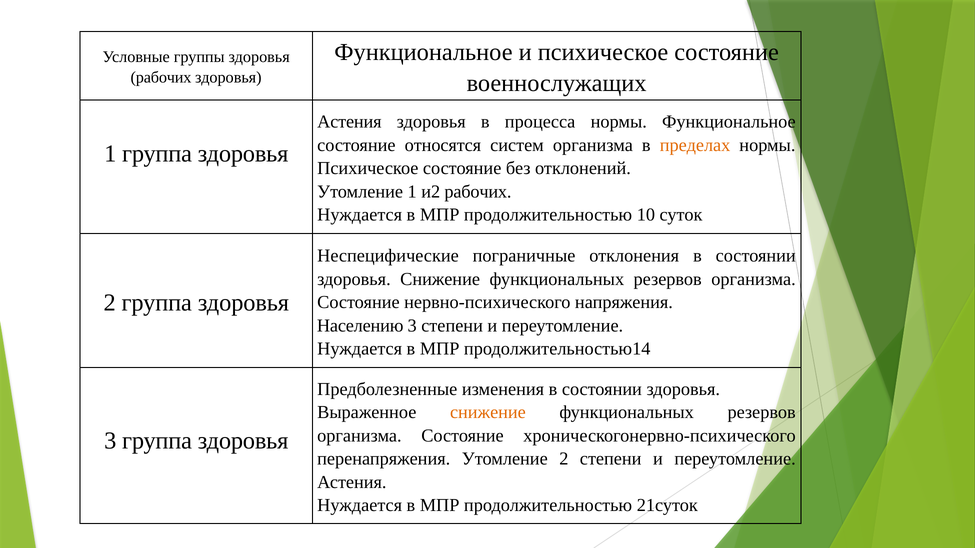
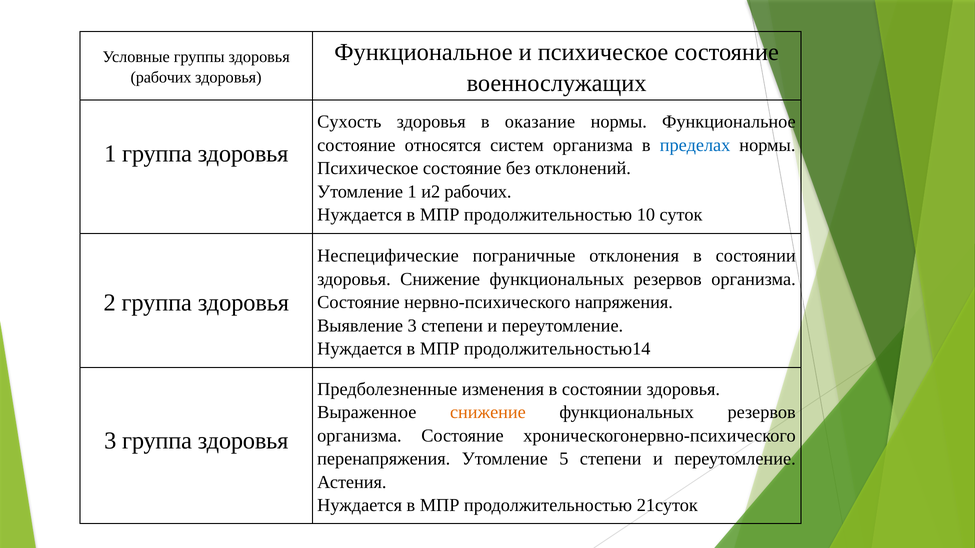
Астения: Астения -> Сухость (349, 122)
процесса: процесса -> оказание (540, 122)
пределах colour: orange -> blue (695, 145)
Населению: Населению -> Выявление (360, 326)
Утомление 2: 2 -> 5 (564, 459)
